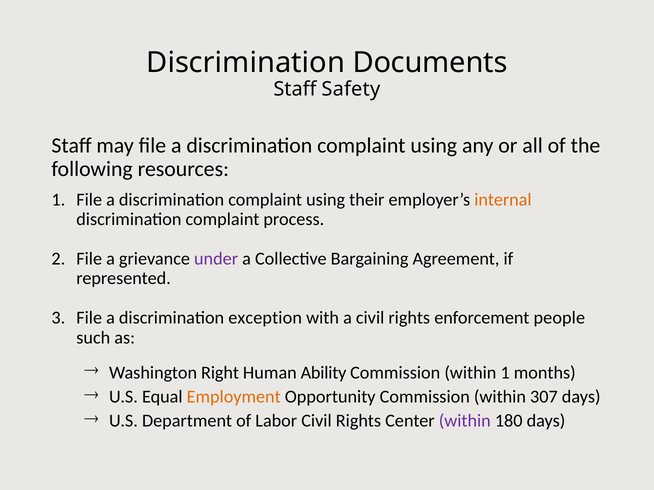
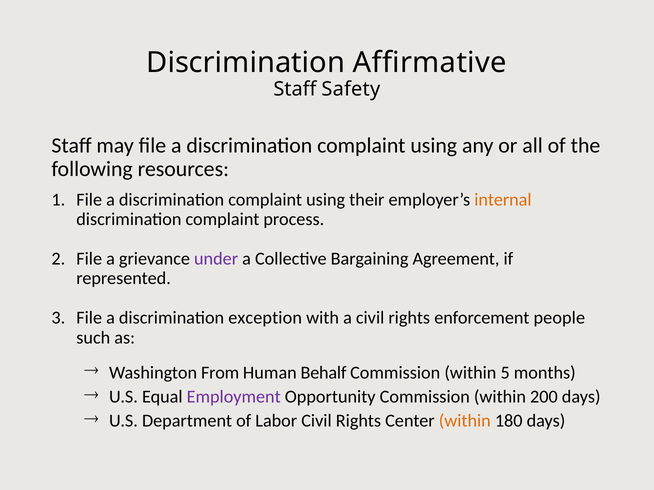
Documents: Documents -> Affirmative (430, 63)
Right: Right -> From (220, 373)
Ability: Ability -> Behalf (324, 373)
within 1: 1 -> 5 (505, 373)
Employment colour: orange -> purple (234, 397)
307: 307 -> 200 (544, 397)
within colour: purple -> orange (465, 421)
